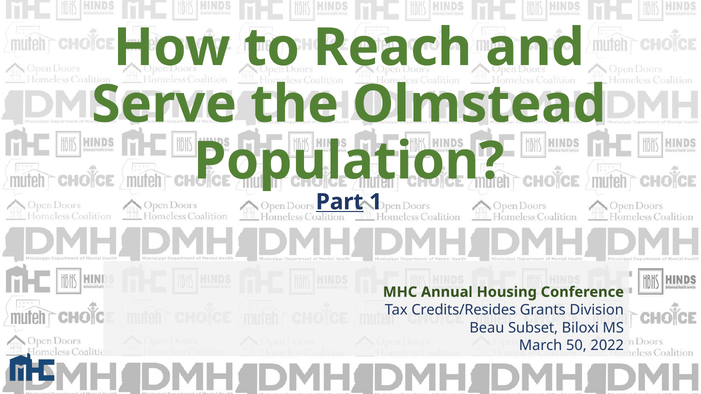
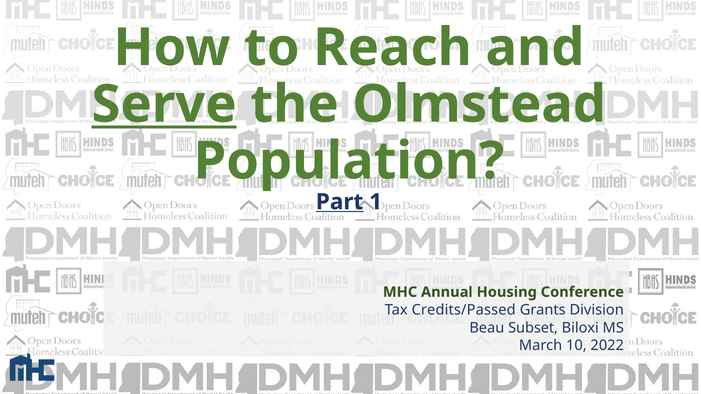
Serve underline: none -> present (164, 104)
Credits/Resides: Credits/Resides -> Credits/Passed (464, 310)
50: 50 -> 10 (576, 346)
